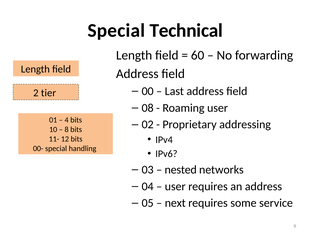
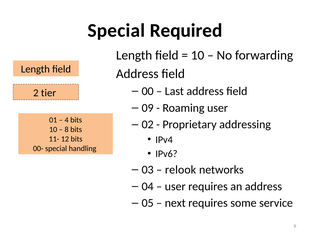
Technical: Technical -> Required (186, 30)
60: 60 -> 10 (198, 55)
08: 08 -> 09 (148, 108)
nested: nested -> relook (181, 169)
